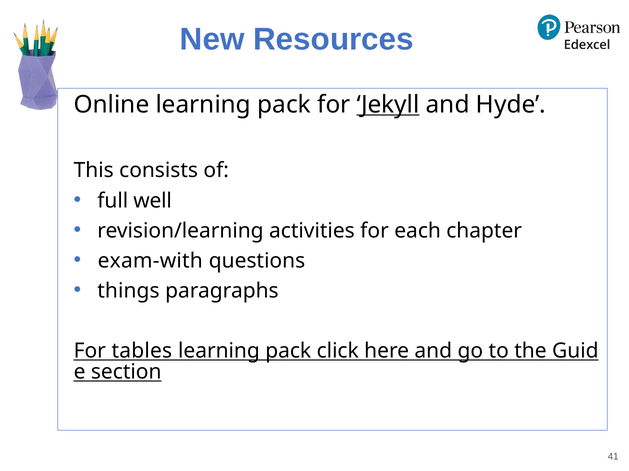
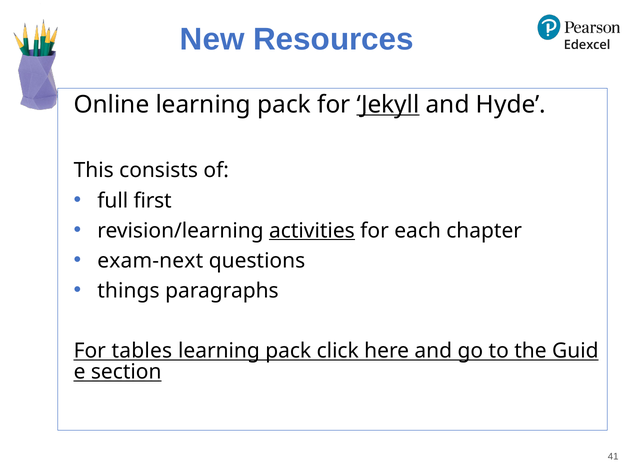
well: well -> first (153, 201)
activities underline: none -> present (312, 231)
exam-with: exam-with -> exam-next (150, 261)
